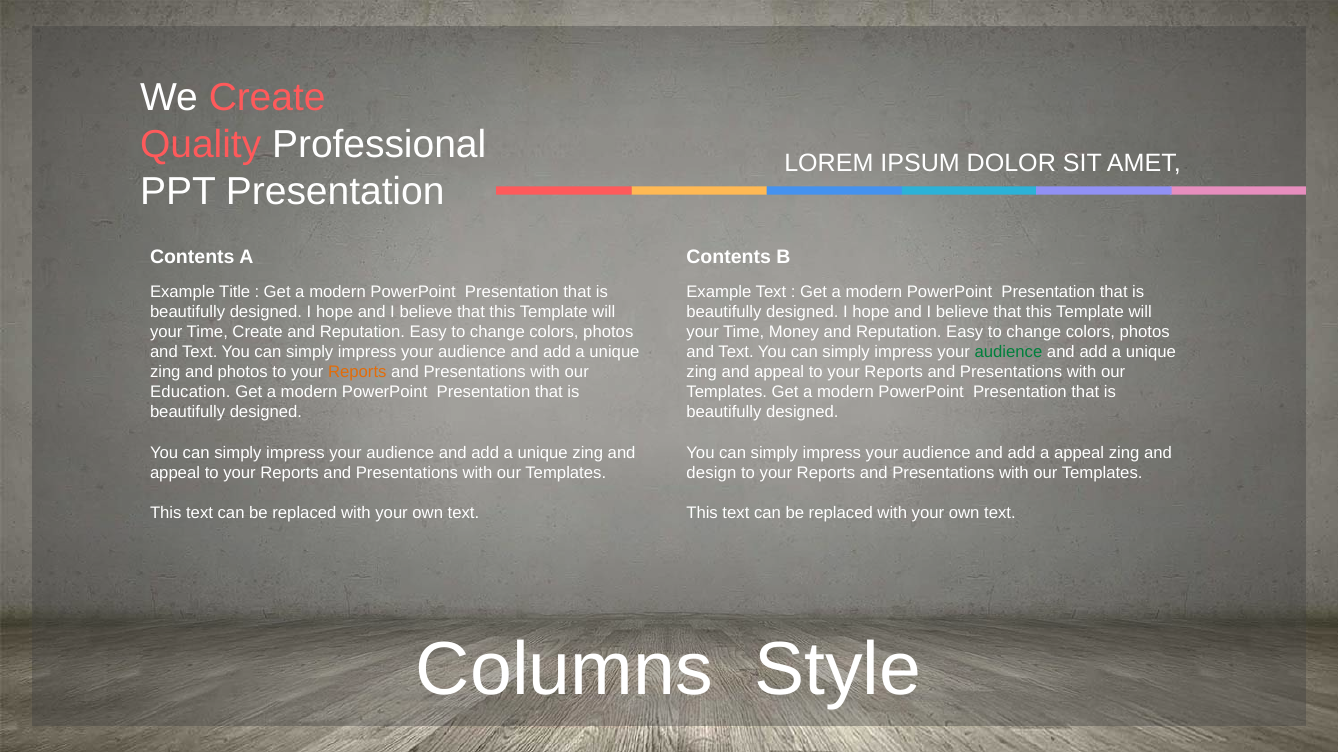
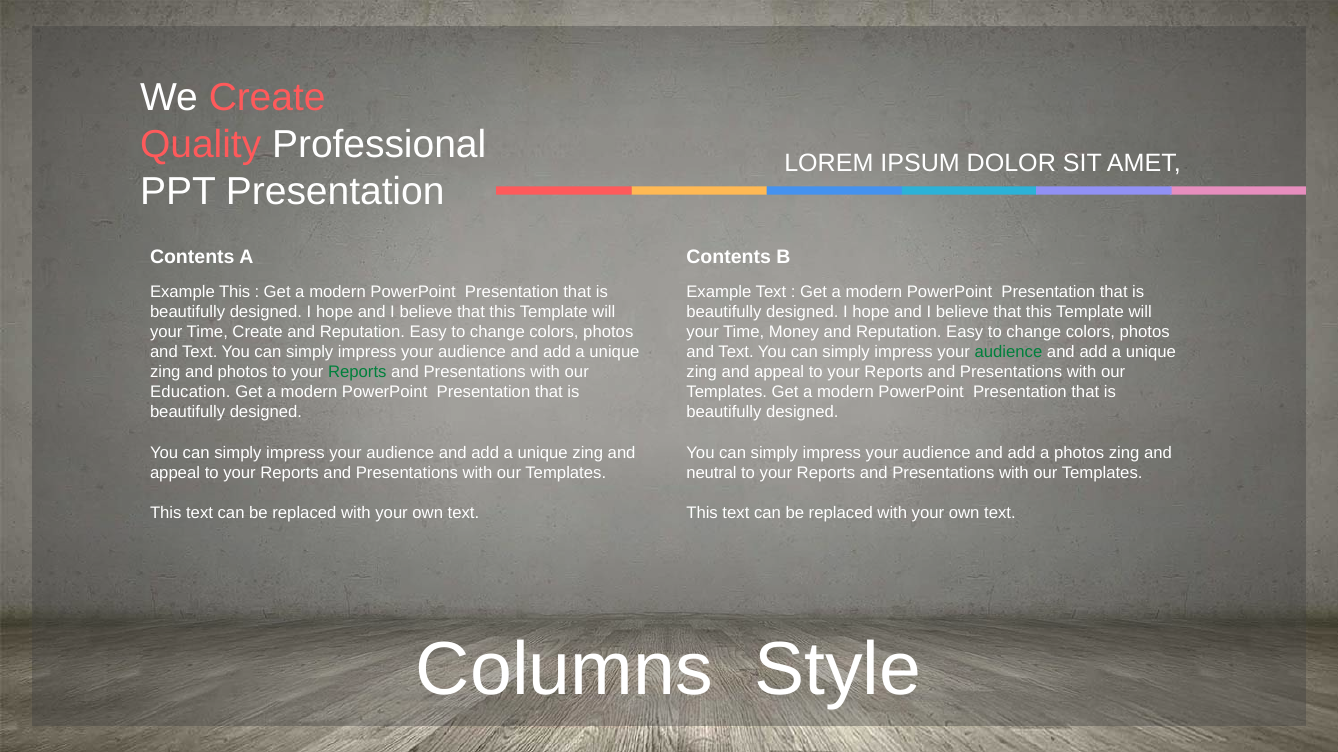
Example Title: Title -> This (235, 292)
Reports colour: orange -> green (357, 373)
a appeal: appeal -> photos (1079, 453)
design: design -> neutral (712, 473)
